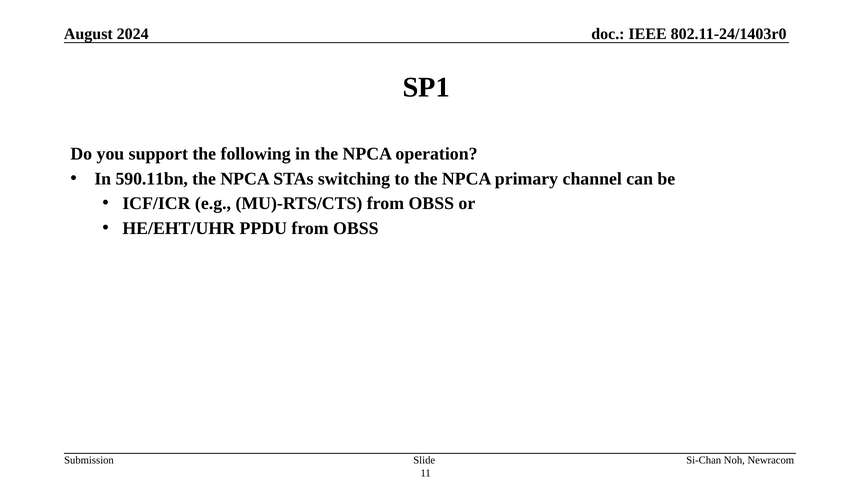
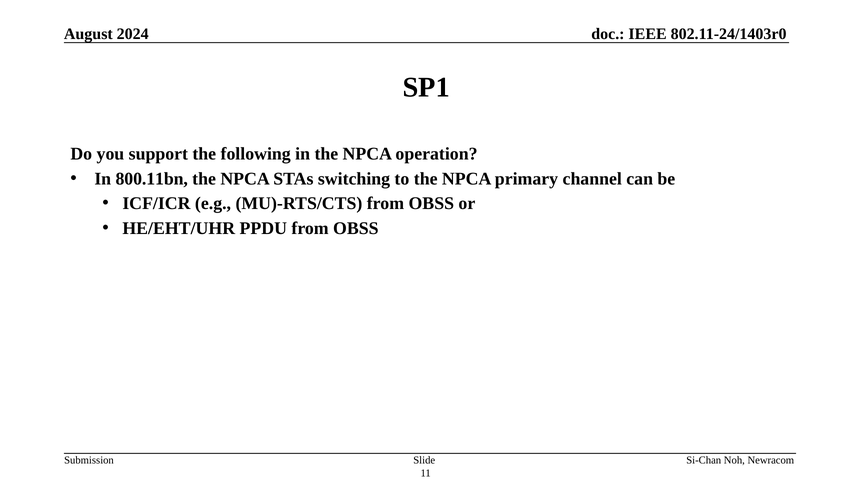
590.11bn: 590.11bn -> 800.11bn (152, 179)
